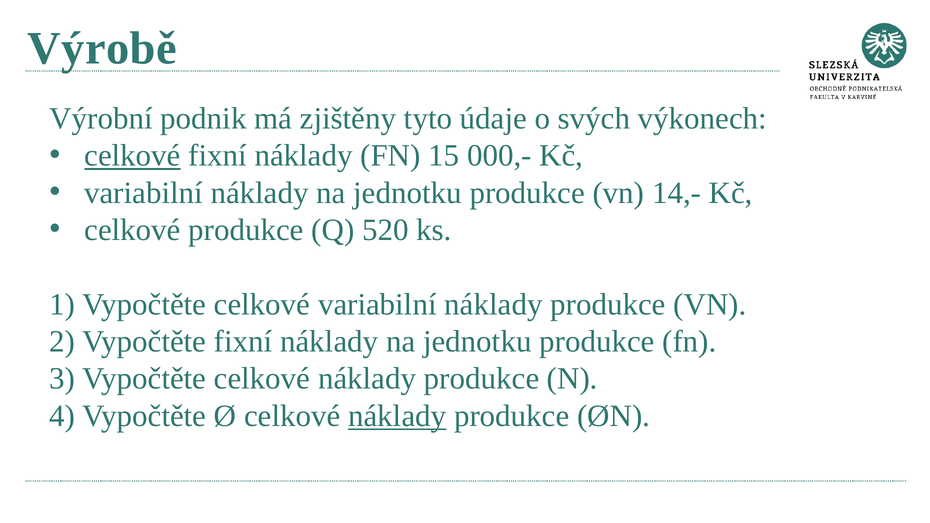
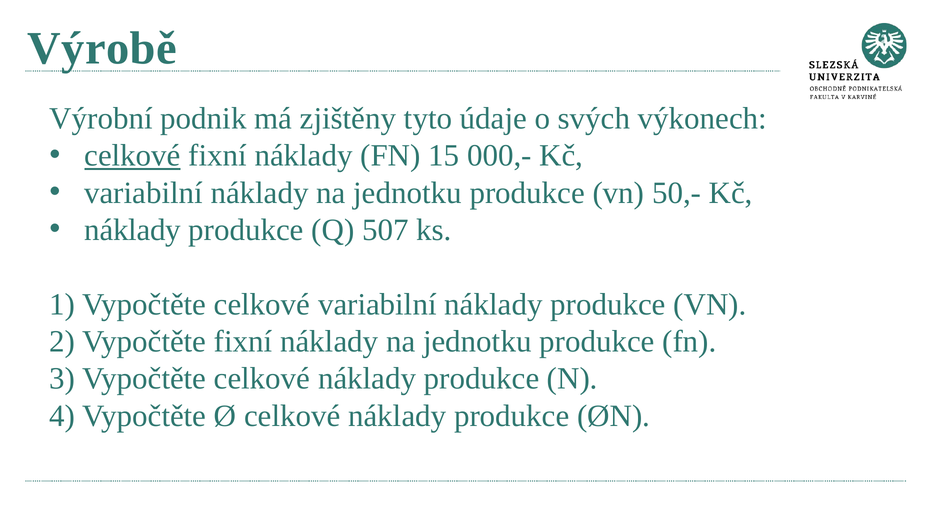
14,-: 14,- -> 50,- (677, 193)
celkové: celkové -> náklady (133, 230)
520: 520 -> 507 (385, 230)
náklady underline: present -> none (397, 416)
